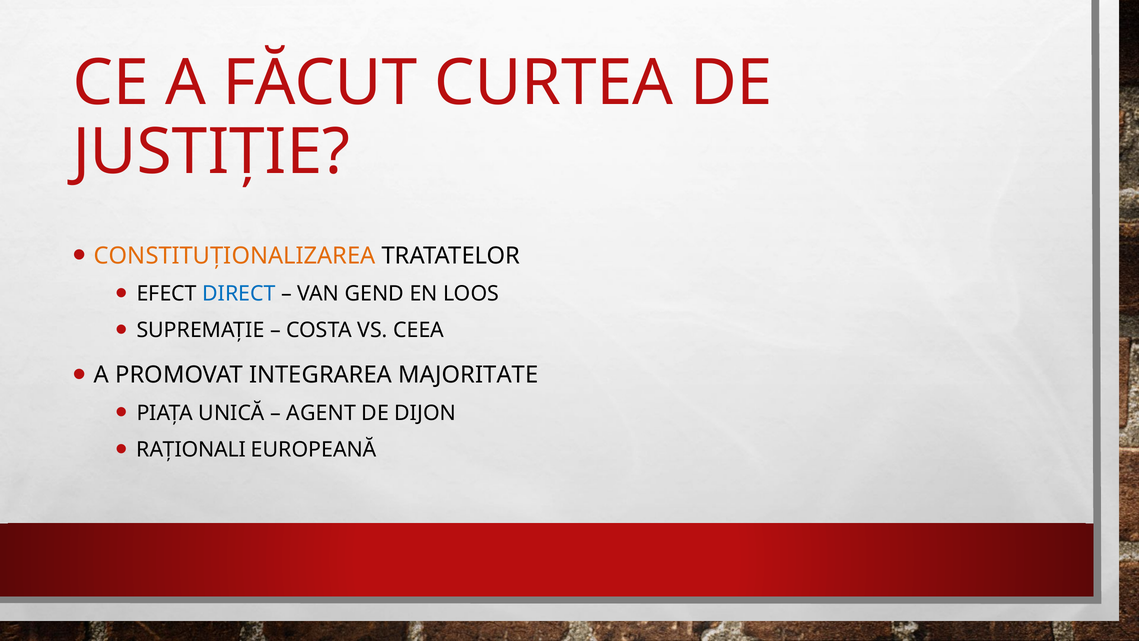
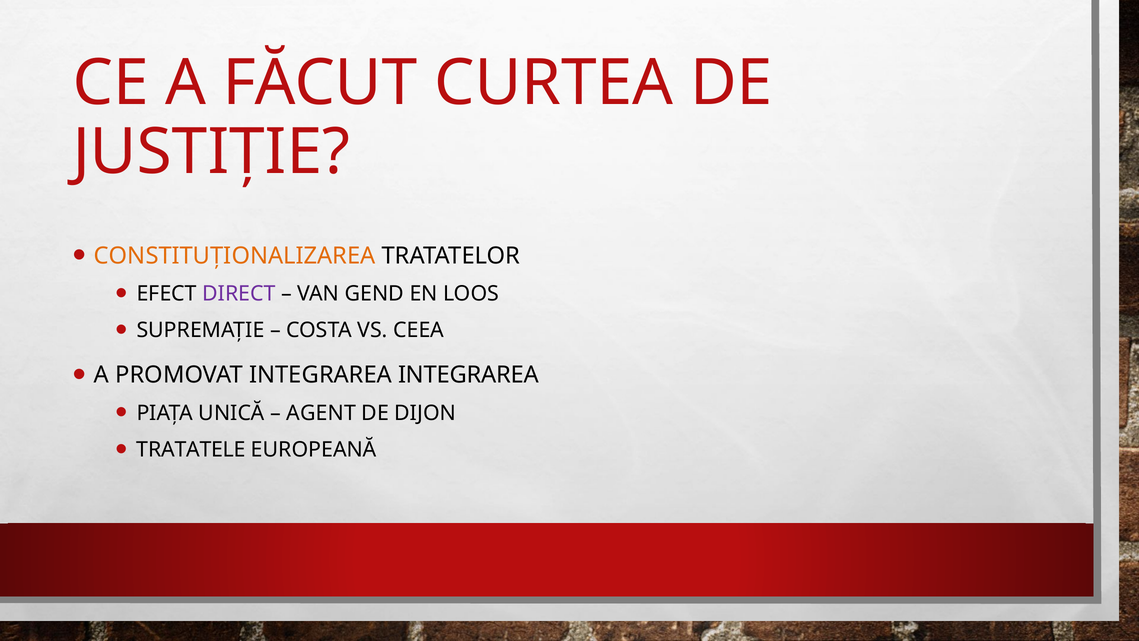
DIRECT colour: blue -> purple (239, 294)
INTEGRAREA MAJORITATE: MAJORITATE -> INTEGRAREA (468, 375)
RAȚIONALI: RAȚIONALI -> TRATATELE (191, 450)
